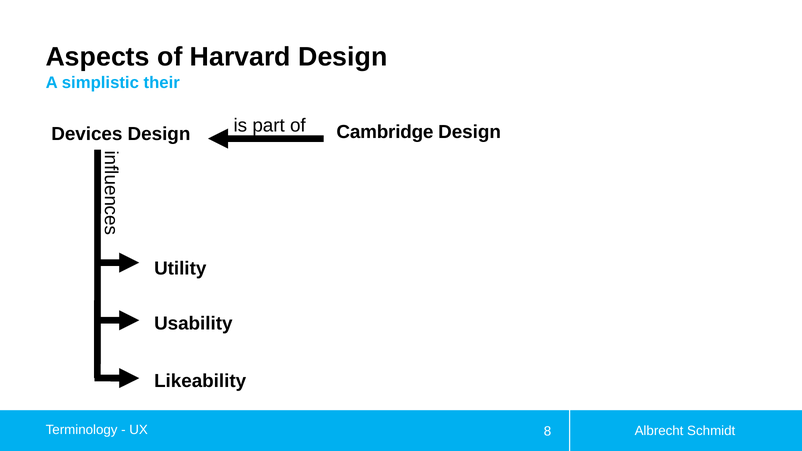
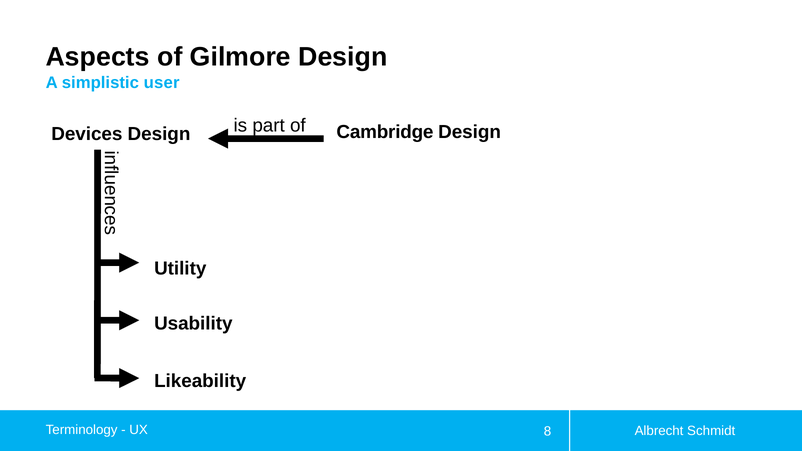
Harvard: Harvard -> Gilmore (240, 57)
their: their -> user (162, 83)
